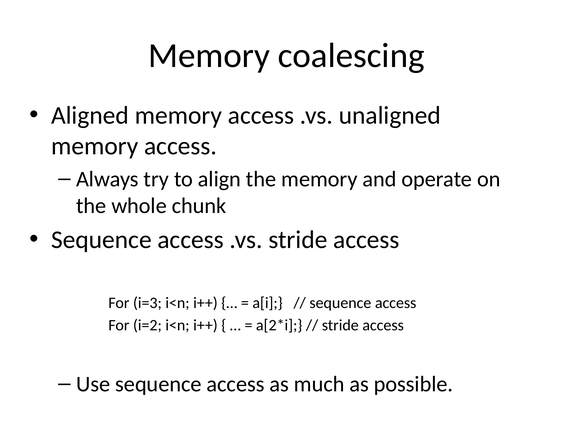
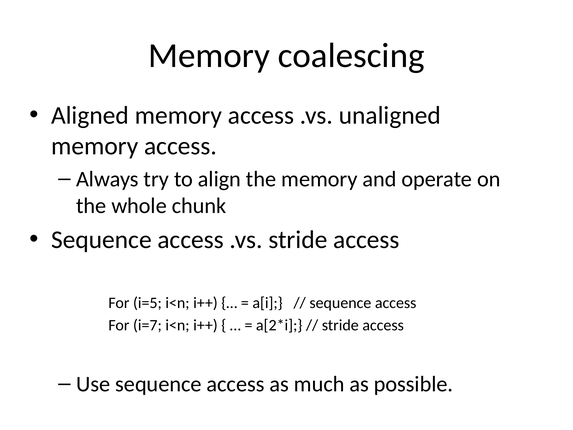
i=3: i=3 -> i=5 (147, 303)
i=2: i=2 -> i=7 (147, 325)
